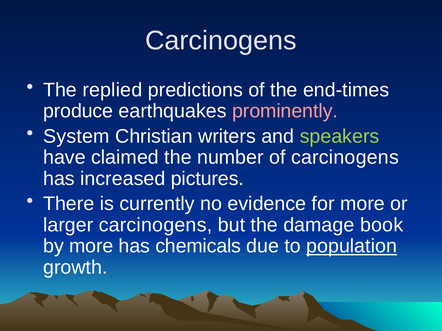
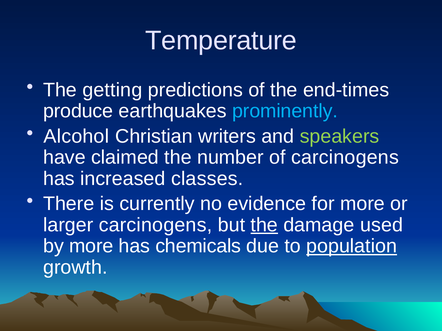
Carcinogens: Carcinogens -> Temperature (221, 41)
replied: replied -> getting (112, 90)
prominently colour: pink -> light blue (285, 111)
System: System -> Alcohol (76, 136)
pictures: pictures -> classes (207, 179)
the underline: none -> present (264, 225)
book: book -> used (382, 225)
